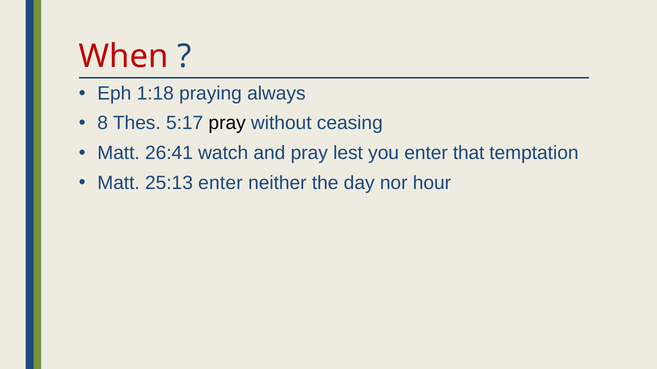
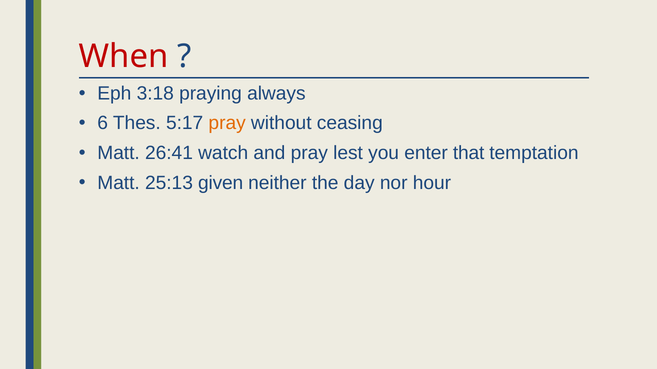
1:18: 1:18 -> 3:18 (155, 93)
8: 8 -> 6 (103, 123)
pray colour: black -> orange (227, 123)
25:13 enter: enter -> given (221, 183)
